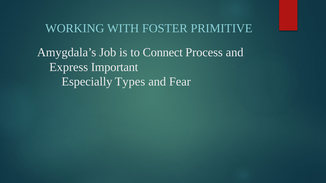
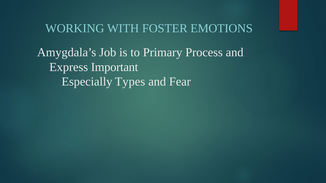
PRIMITIVE: PRIMITIVE -> EMOTIONS (222, 28)
Connect: Connect -> Primary (163, 52)
